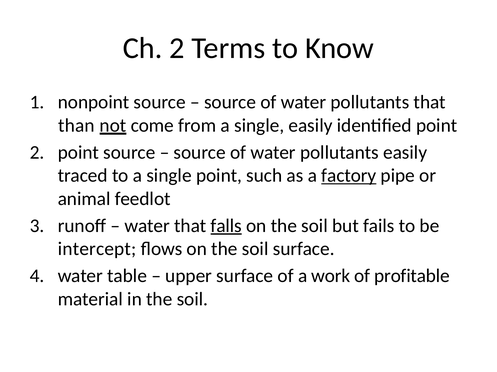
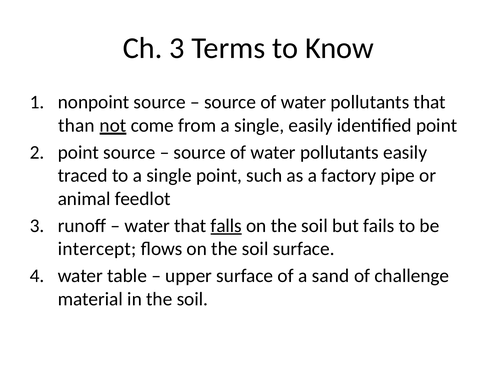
Ch 2: 2 -> 3 (177, 48)
factory underline: present -> none (349, 176)
work: work -> sand (331, 276)
profitable: profitable -> challenge (412, 276)
